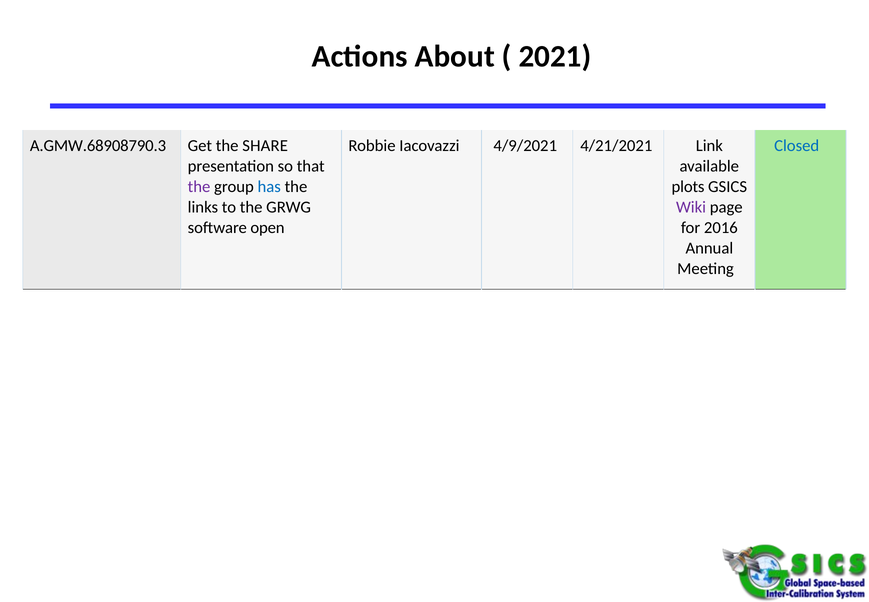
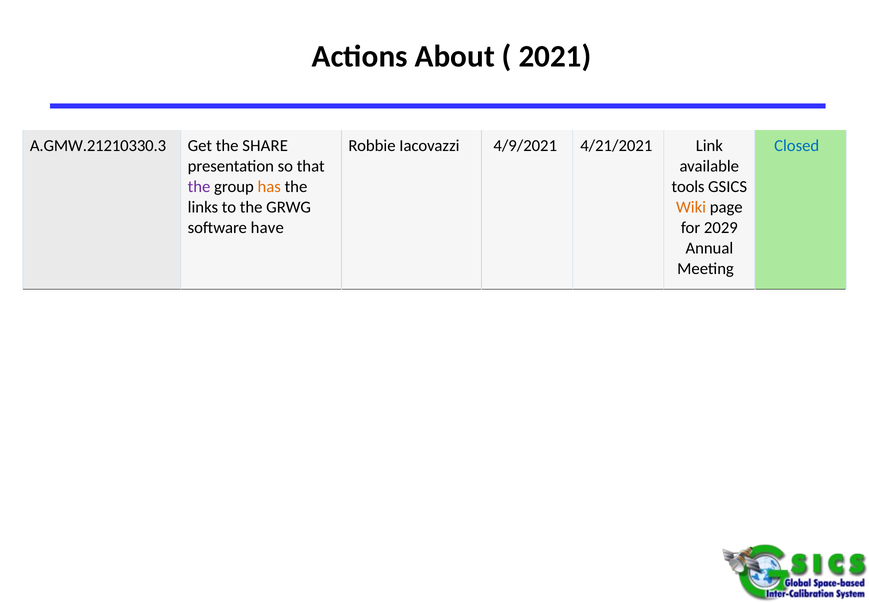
A.GMW.68908790.3: A.GMW.68908790.3 -> A.GMW.21210330.3 (98, 146)
has colour: blue -> orange (269, 187)
plots: plots -> tools (688, 187)
Wiki colour: purple -> orange (691, 207)
open: open -> have (267, 228)
2016: 2016 -> 2029 (721, 228)
